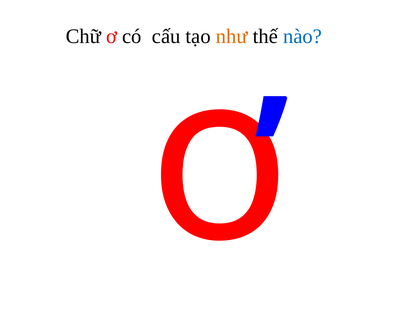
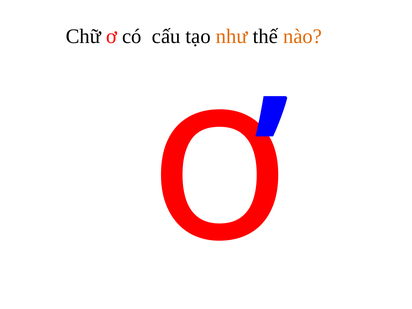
nào colour: blue -> orange (302, 36)
